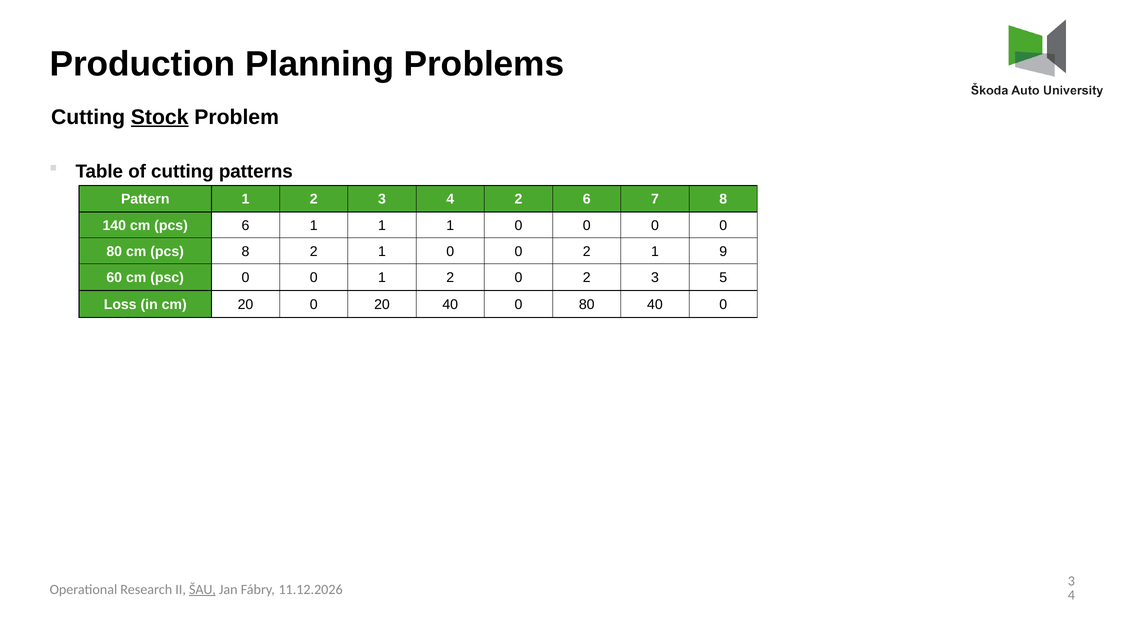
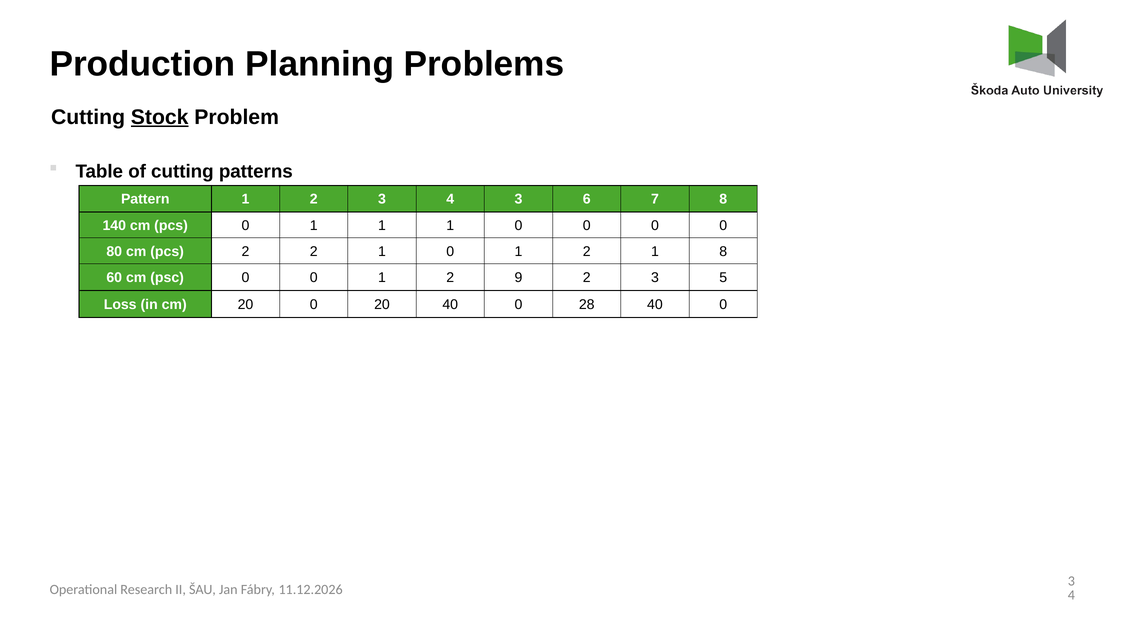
4 2: 2 -> 3 (518, 199)
pcs 6: 6 -> 0 (246, 226)
pcs 8: 8 -> 2 (246, 252)
2 1 0 0: 0 -> 1 (518, 252)
1 9: 9 -> 8 (723, 252)
2 0: 0 -> 9 (518, 278)
40 0 80: 80 -> 28 (587, 305)
ŠAU underline: present -> none (202, 589)
